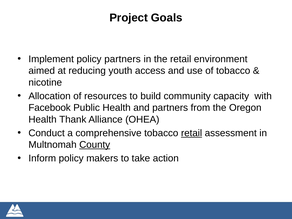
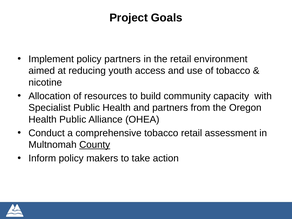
Facebook: Facebook -> Specialist (50, 108)
Health Thank: Thank -> Public (73, 119)
retail underline: present -> none (192, 133)
